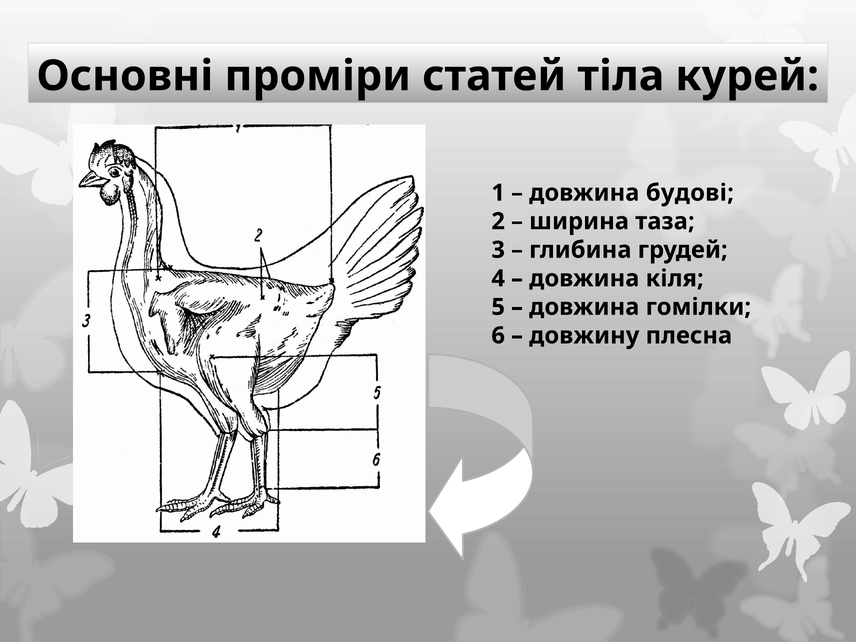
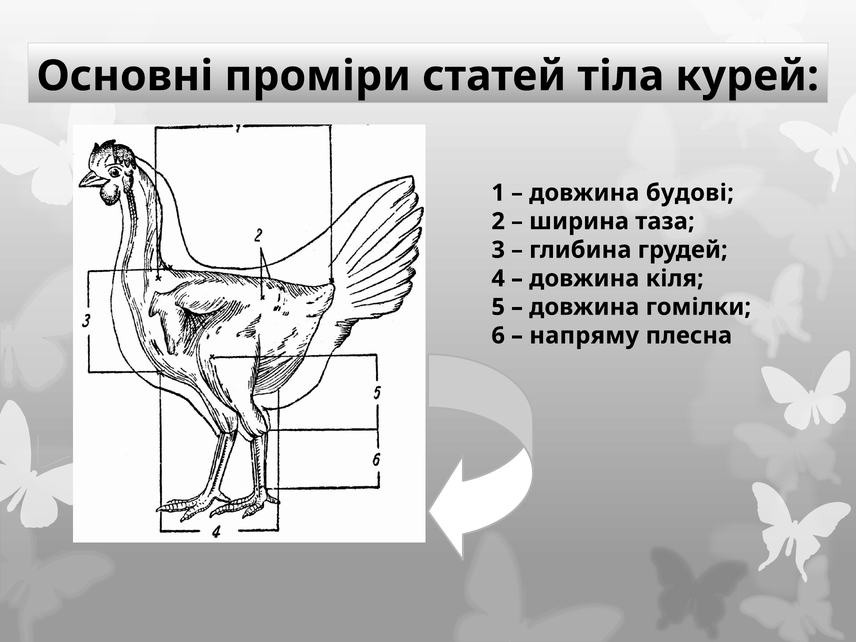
довжину: довжину -> напряму (584, 336)
